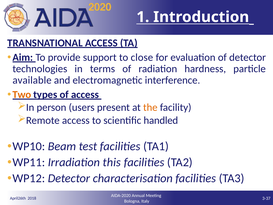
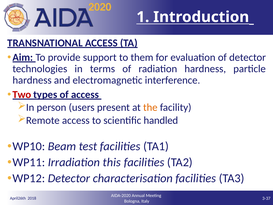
close: close -> them (142, 57)
available: available -> hardness (32, 80)
Two colour: orange -> red (22, 94)
